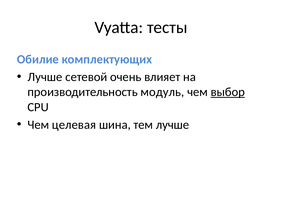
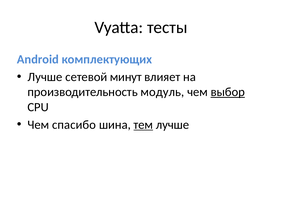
Обилие: Обилие -> Android (38, 59)
очень: очень -> минут (126, 77)
целевая: целевая -> спасибо (74, 124)
тем underline: none -> present (143, 124)
